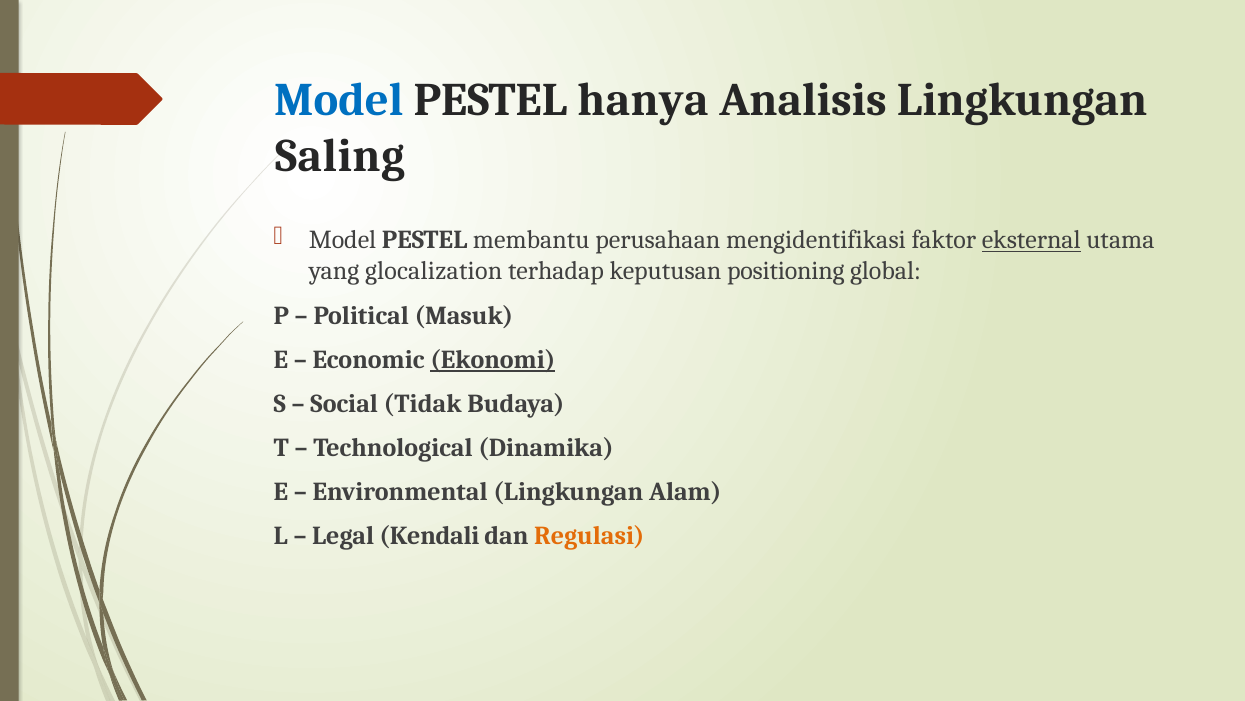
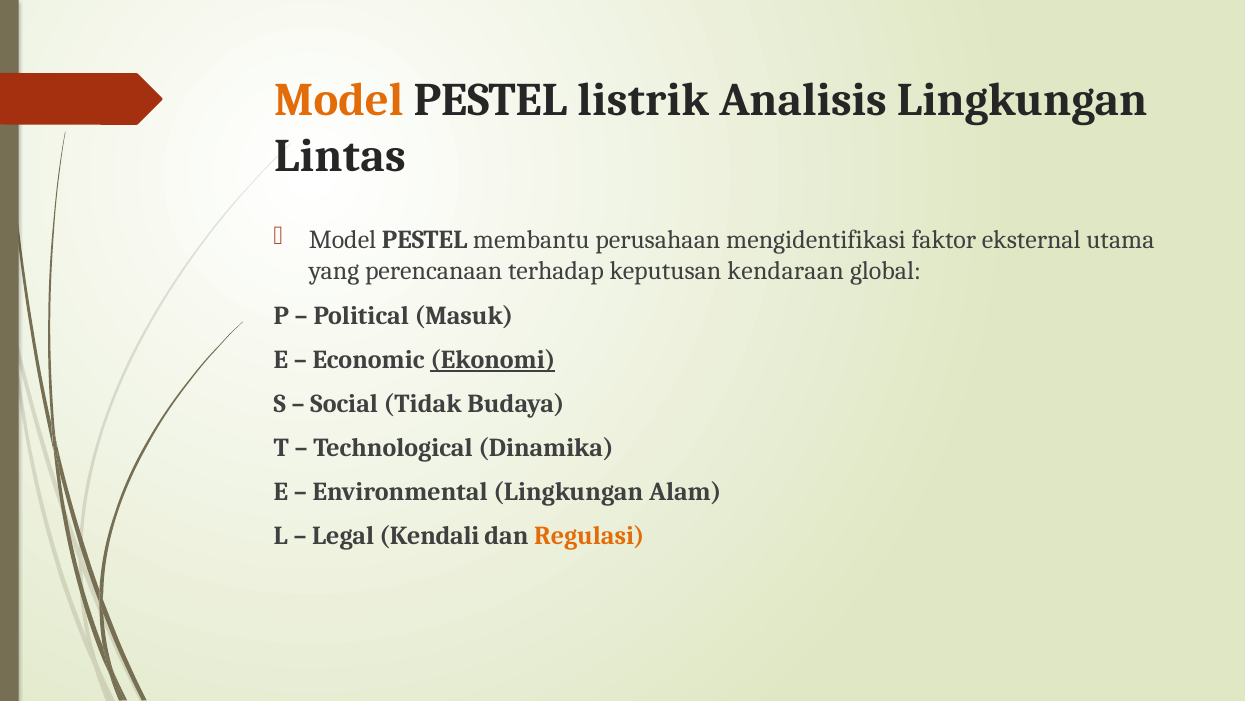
Model colour: blue -> orange (339, 100)
hanya: hanya -> listrik (643, 100)
Saling: Saling -> Lintas (340, 156)
eksternal underline: present -> none (1031, 240)
glocalization: glocalization -> perencanaan (434, 271)
positioning: positioning -> kendaraan (786, 271)
